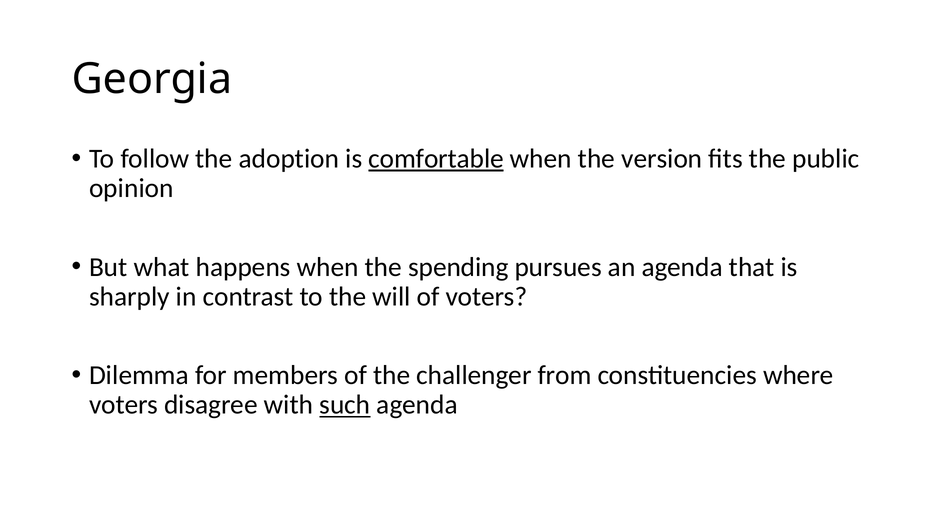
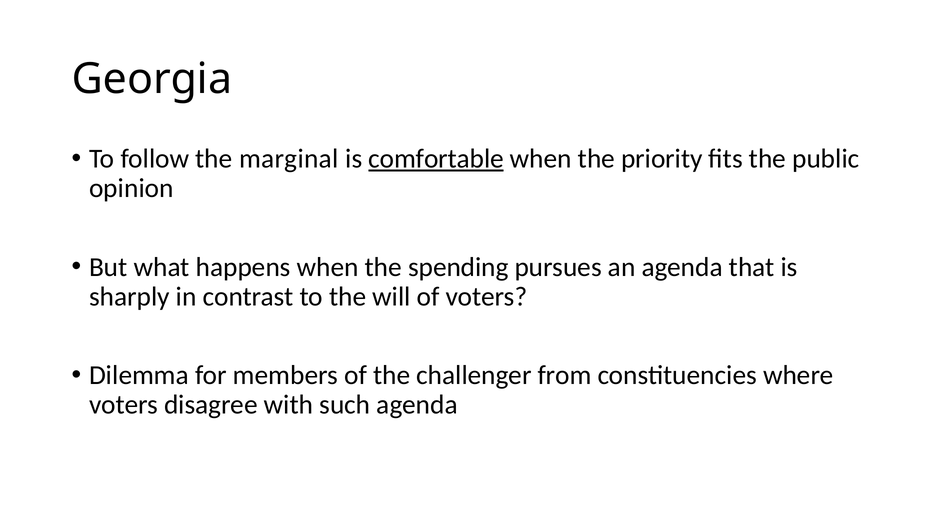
adoption: adoption -> marginal (289, 159)
version: version -> priority (662, 159)
such underline: present -> none (345, 405)
